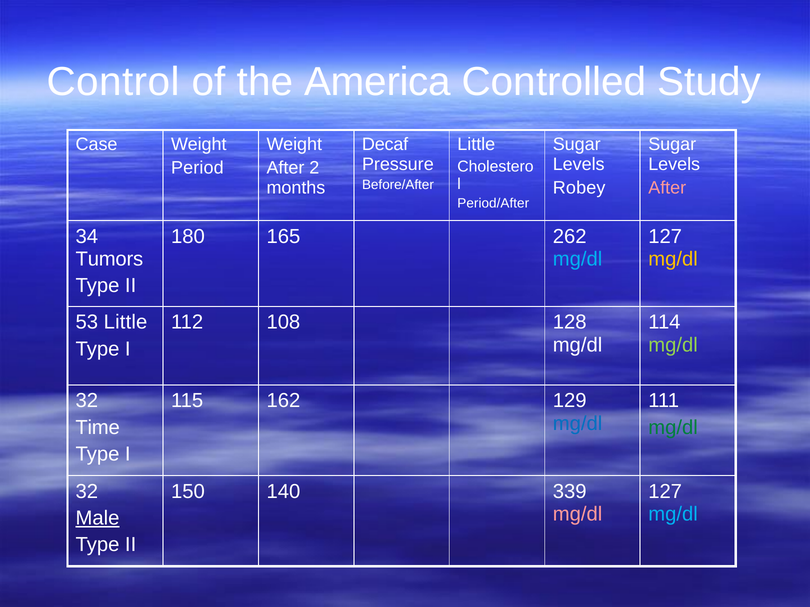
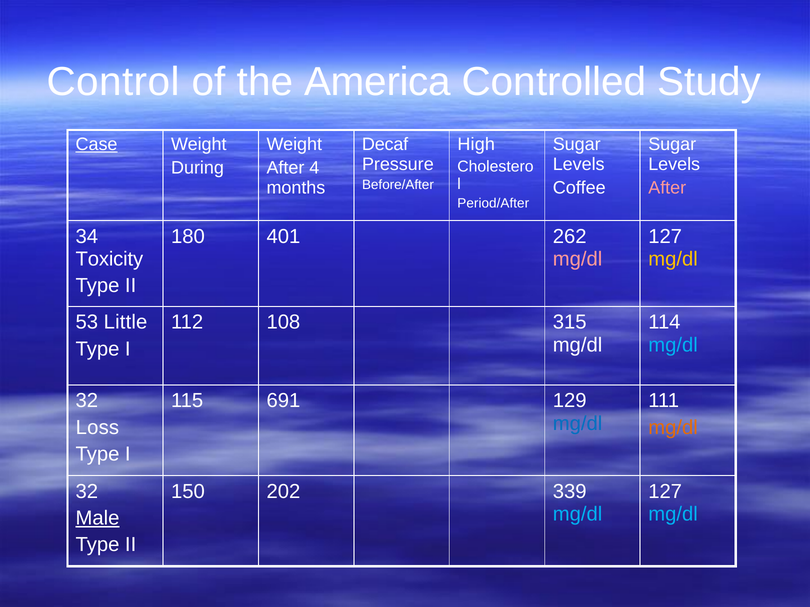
Case underline: none -> present (97, 144)
Little: Little -> High (476, 144)
Period: Period -> During (197, 168)
2: 2 -> 4 (314, 168)
Robey: Robey -> Coffee (579, 188)
165: 165 -> 401 (283, 237)
Tumors: Tumors -> Toxicity (109, 259)
mg/dl colour: light blue -> pink (578, 259)
128: 128 -> 315 (570, 323)
mg/dl colour: light green -> light blue (673, 345)
162: 162 -> 691 (283, 401)
Time: Time -> Loss (97, 428)
mg/dl colour: green -> orange (673, 428)
140: 140 -> 202 (283, 492)
mg/dl colour: pink -> light blue (578, 514)
